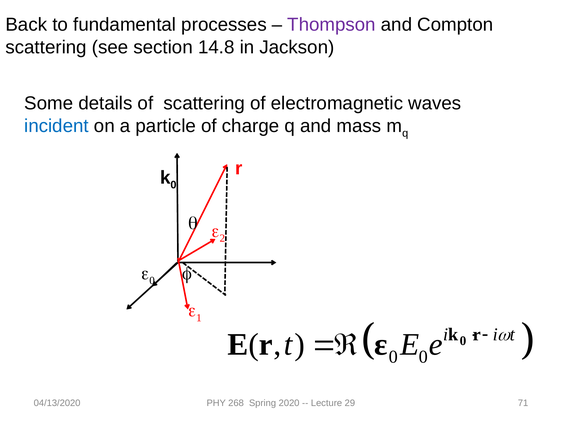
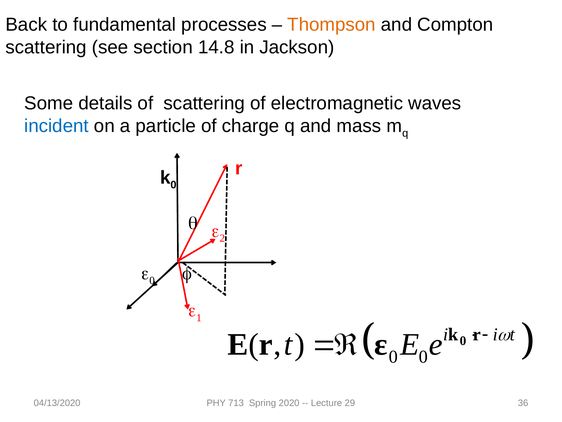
Thompson colour: purple -> orange (331, 25)
268: 268 -> 713 (236, 403)
71: 71 -> 36 (523, 403)
